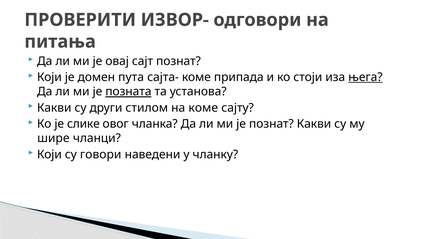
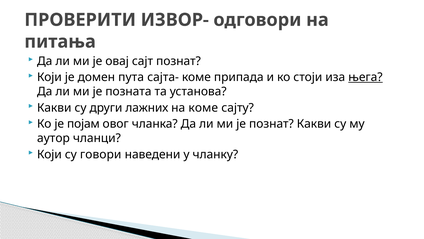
позната underline: present -> none (128, 91)
стилом: стилом -> лажних (147, 108)
слике: слике -> појам (83, 124)
шире: шире -> аутор (53, 138)
